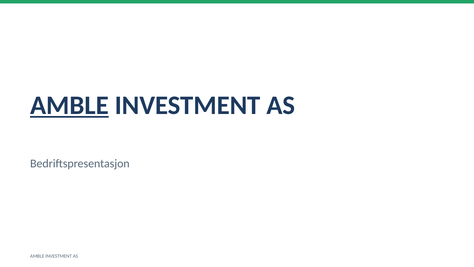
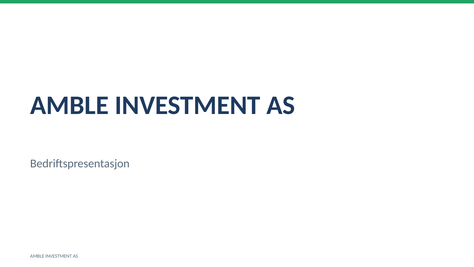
AMBLE underline: present -> none (69, 105)
